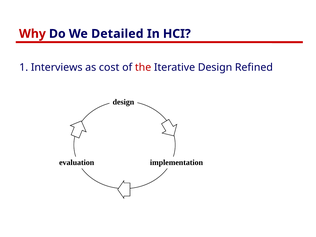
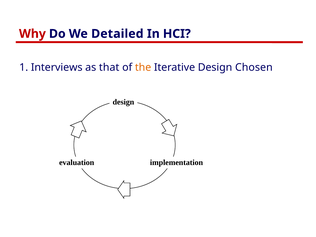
cost: cost -> that (109, 67)
the colour: red -> orange (143, 67)
Refined: Refined -> Chosen (254, 67)
